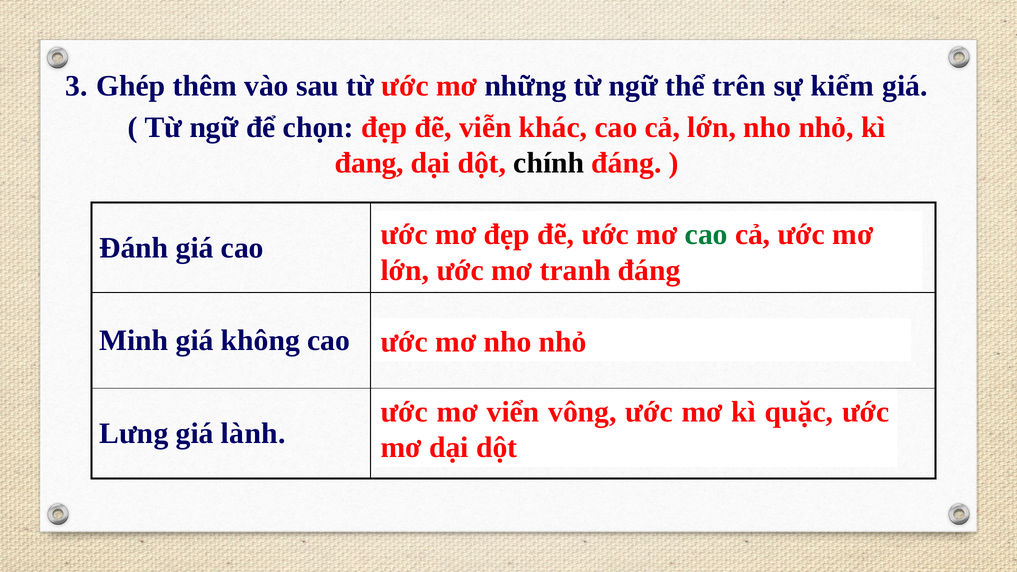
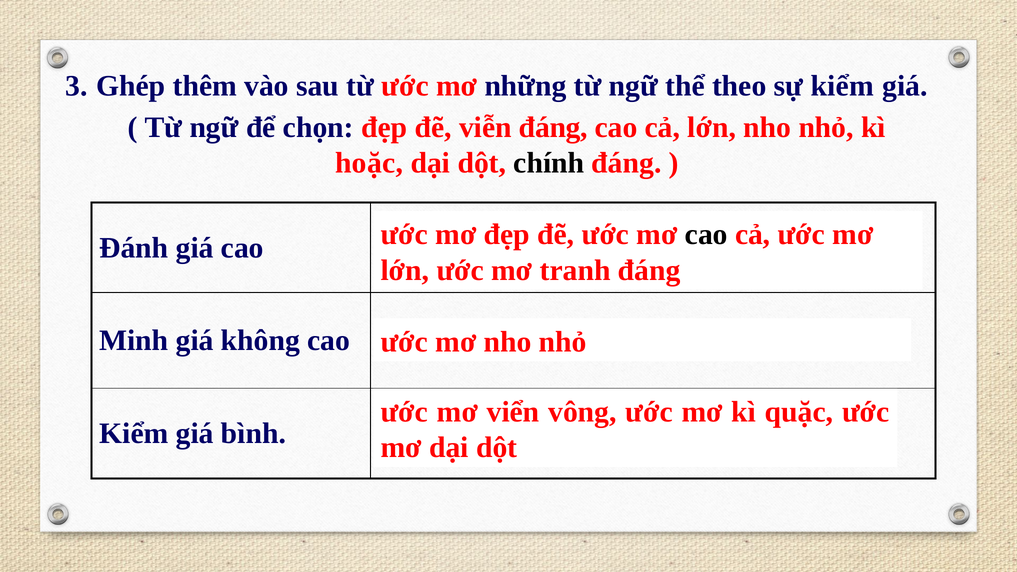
trên: trên -> theo (739, 86)
viễn khác: khác -> đáng (553, 127)
đang: đang -> hoặc (369, 163)
cao colour: green -> black (706, 235)
Lưng: Lưng -> Kiểm (134, 434)
giá lành: lành -> bình (253, 434)
